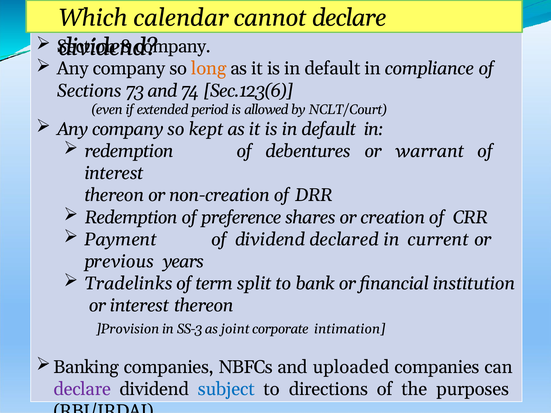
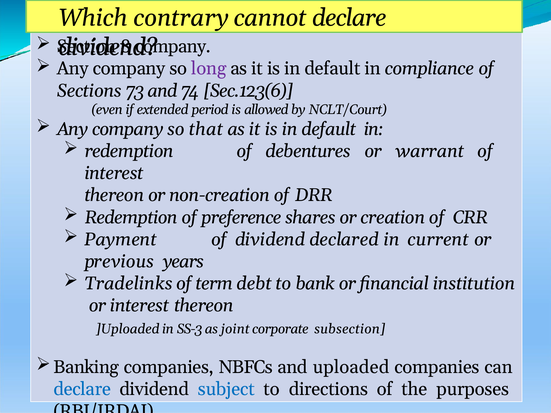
calendar: calendar -> contrary (181, 18)
long colour: orange -> purple (209, 69)
kept: kept -> that (206, 129)
split: split -> debt (254, 284)
]Provision: ]Provision -> ]Uploaded (128, 329)
intimation: intimation -> subsection (350, 329)
declare colour: purple -> blue (82, 389)
